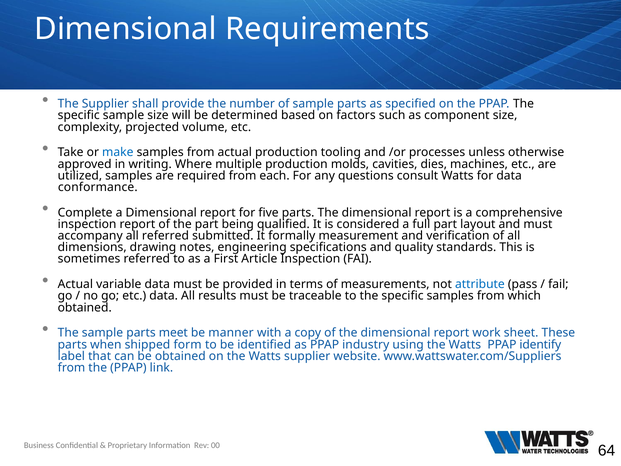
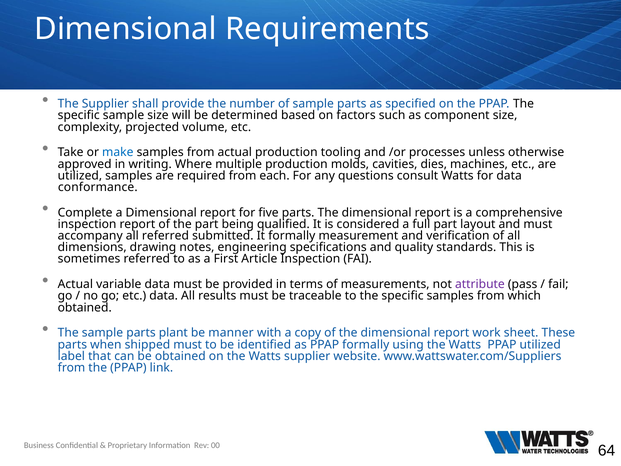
attribute colour: blue -> purple (480, 284)
meet: meet -> plant (173, 333)
shipped form: form -> must (188, 344)
PPAP industry: industry -> formally (366, 344)
PPAP identify: identify -> utilized (540, 344)
